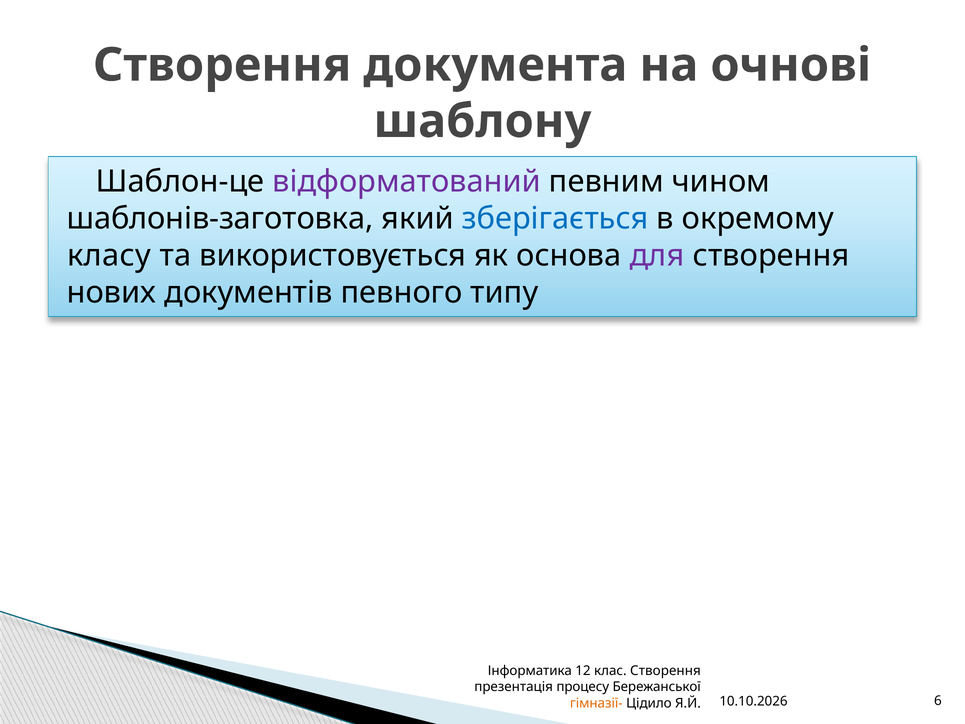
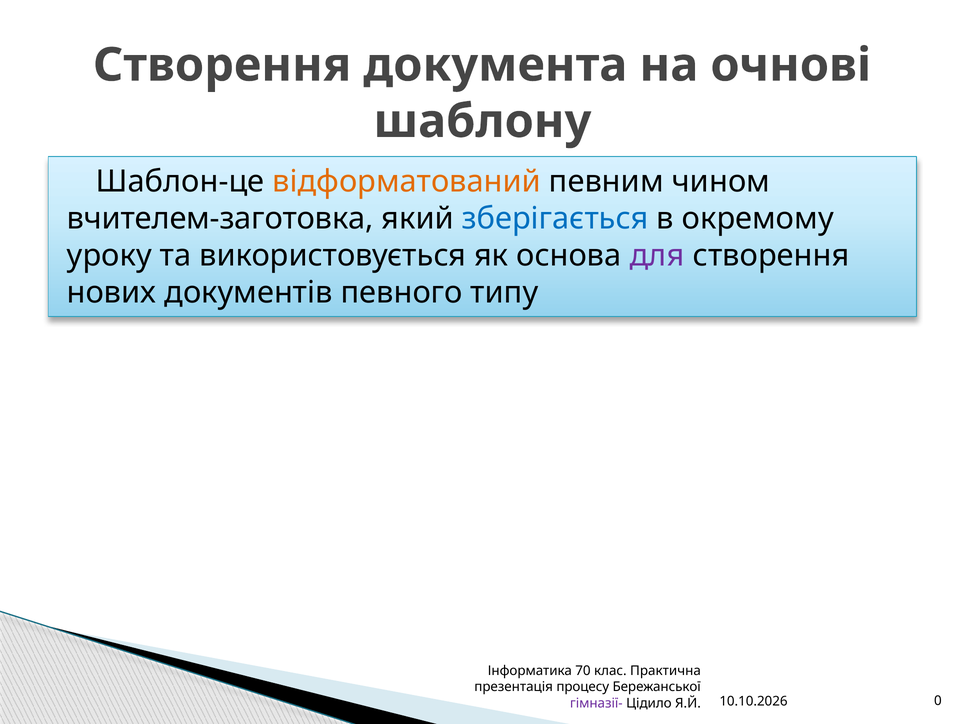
відформатований colour: purple -> orange (407, 182)
шаблонів-заготовка: шаблонів-заготовка -> вчителем-заготовка (220, 219)
класу: класу -> уроку (109, 256)
12: 12 -> 70 (583, 671)
клас Створення: Створення -> Практична (666, 671)
6: 6 -> 0 (938, 701)
гімназії- colour: orange -> purple (596, 703)
